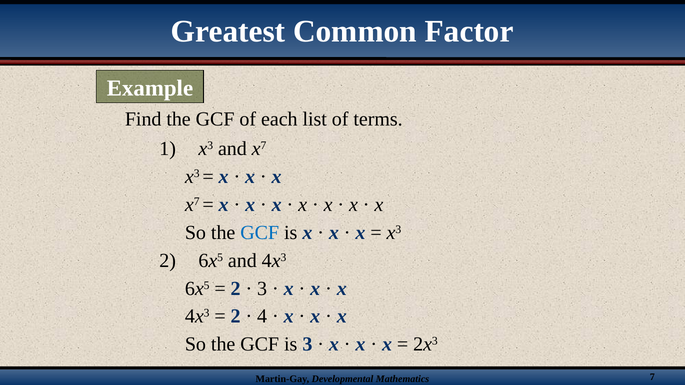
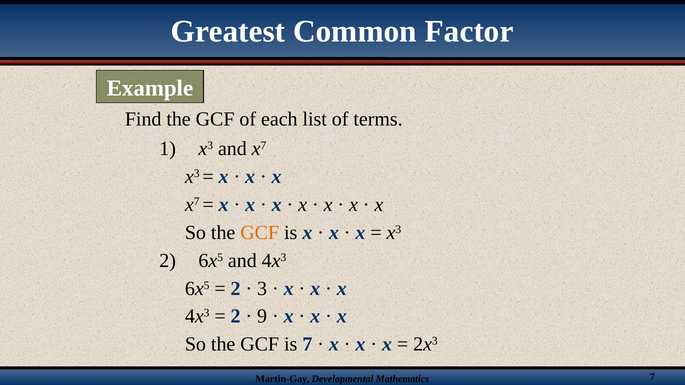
GCF colour: blue -> orange (260, 233)
4: 4 -> 9 (262, 317)
is 3: 3 -> 7 (307, 345)
